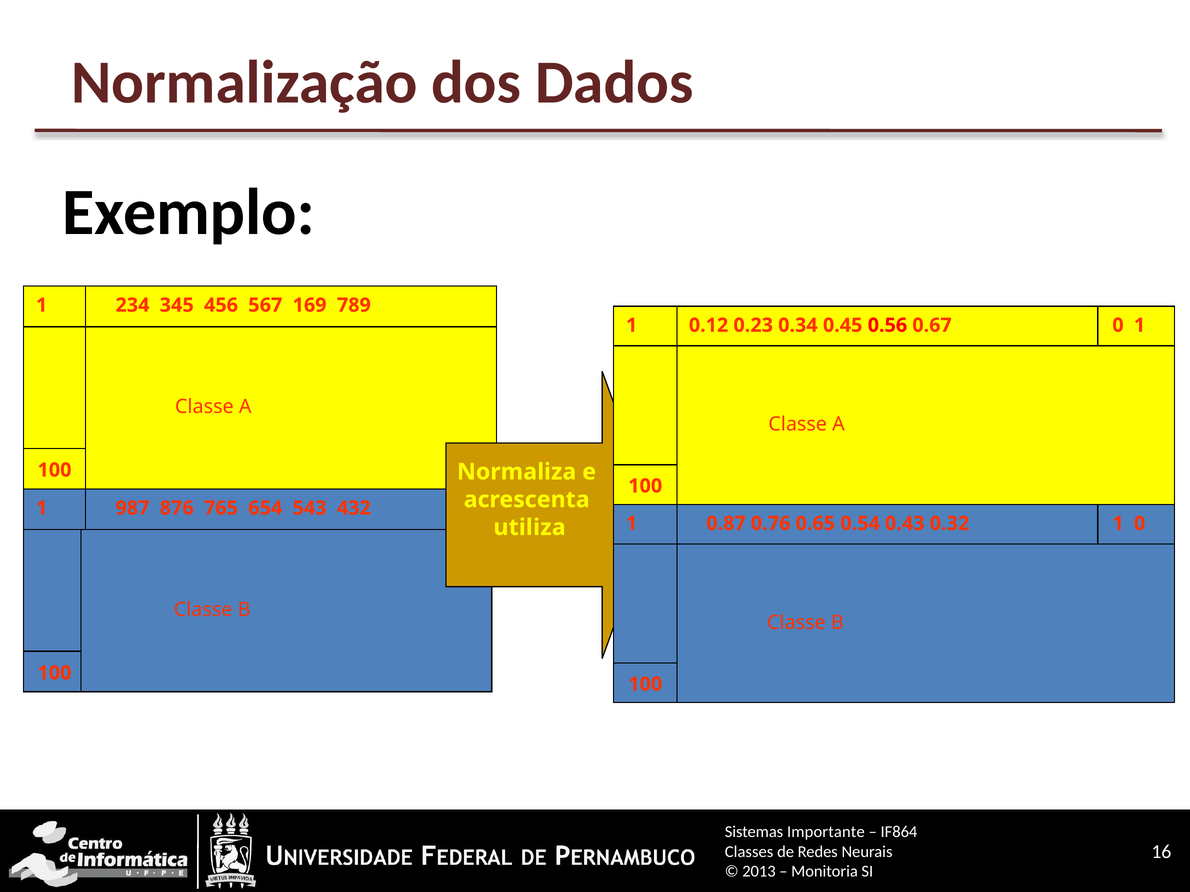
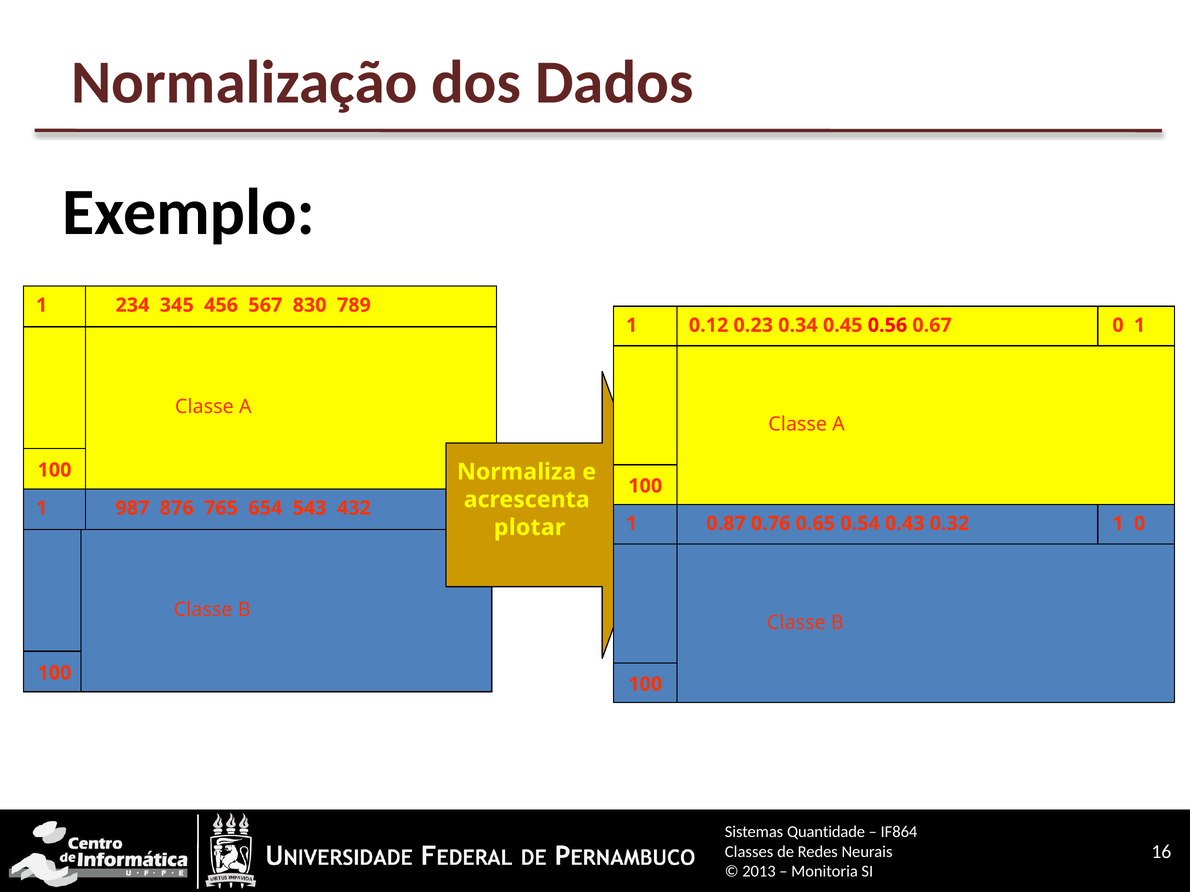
169: 169 -> 830 (310, 305)
utiliza: utiliza -> plotar (530, 528)
Importante: Importante -> Quantidade (826, 832)
